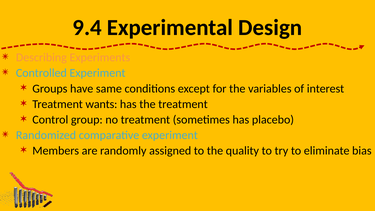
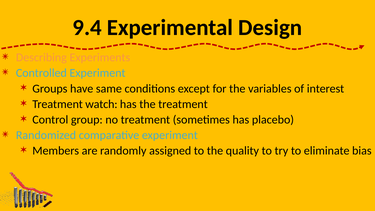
wants: wants -> watch (101, 104)
